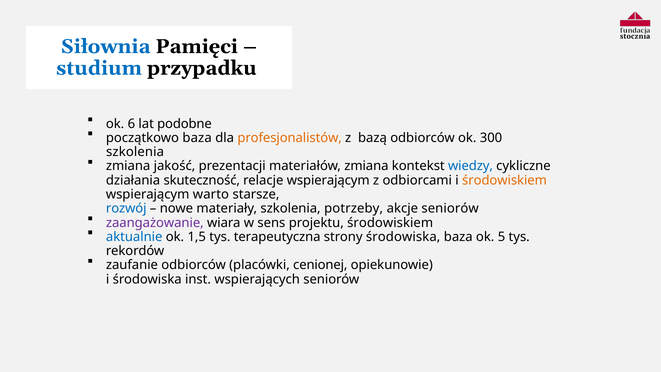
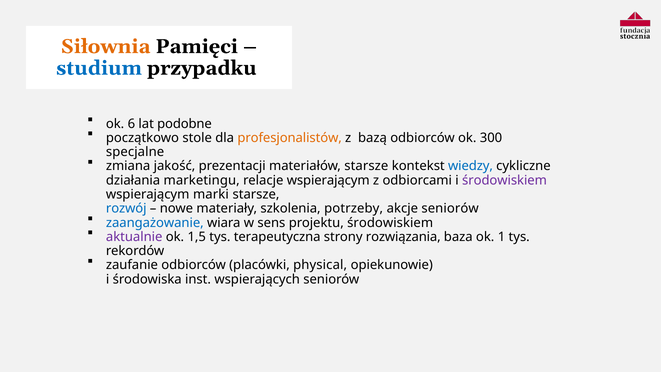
Siłownia colour: blue -> orange (106, 46)
początkowo baza: baza -> stole (197, 138)
szkolenia: szkolenia -> specjalne (135, 152)
materiałów zmiana: zmiana -> starsze (366, 166)
skuteczność: skuteczność -> marketingu (202, 180)
środowiskiem colour: orange -> purple (504, 180)
warto: warto -> marki (211, 194)
zaangażowanie colour: purple -> blue (155, 223)
aktualnie colour: blue -> purple (134, 237)
strony środowiska: środowiska -> rozwiązania (403, 237)
5: 5 -> 1 (502, 237)
cenionej: cenionej -> physical (320, 265)
